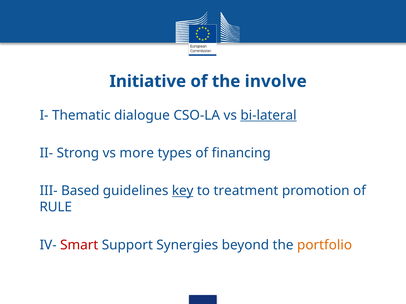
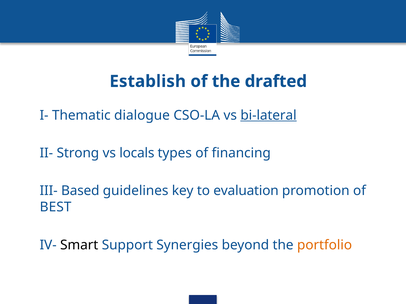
Initiative: Initiative -> Establish (148, 81)
involve: involve -> drafted (276, 81)
more: more -> locals (137, 153)
key underline: present -> none (183, 191)
treatment: treatment -> evaluation (246, 191)
RULE: RULE -> BEST (56, 207)
Smart colour: red -> black (79, 245)
